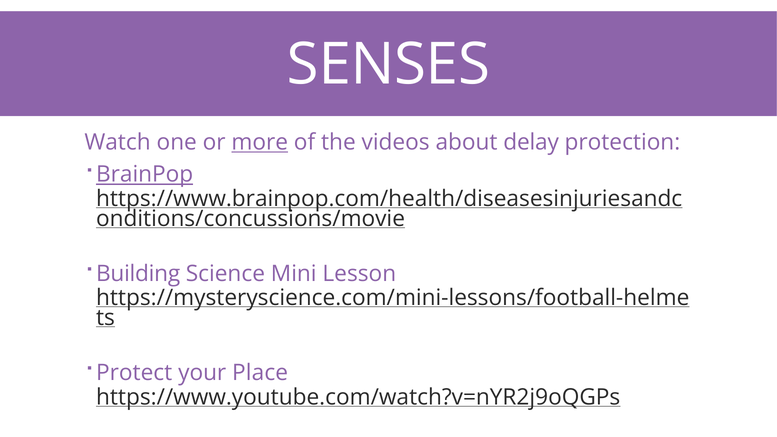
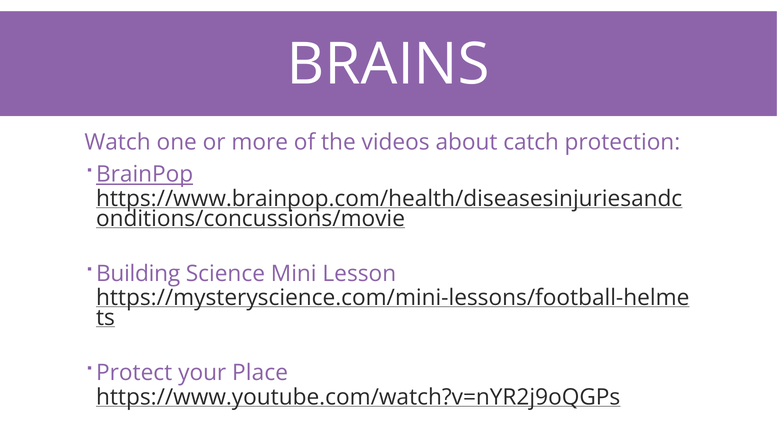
SENSES: SENSES -> BRAINS (388, 65)
more underline: present -> none (260, 142)
delay: delay -> catch (531, 142)
